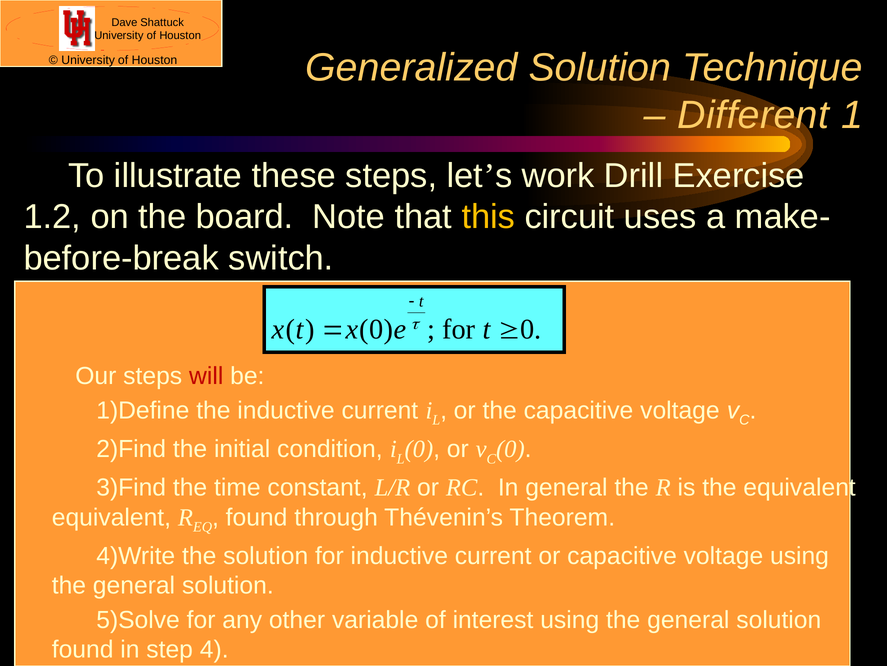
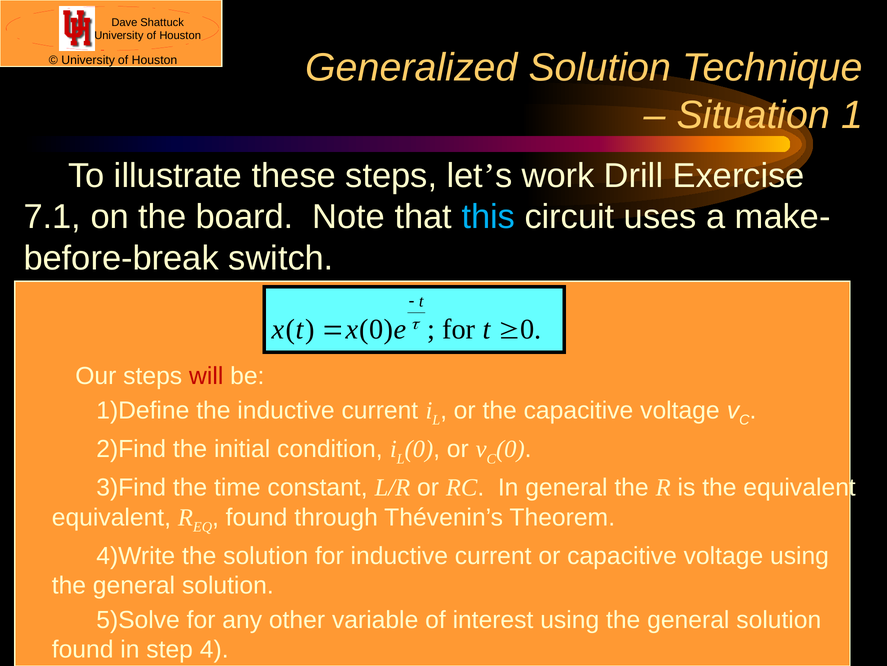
Different: Different -> Situation (753, 115)
1.2: 1.2 -> 7.1 (52, 217)
this colour: yellow -> light blue (488, 217)
